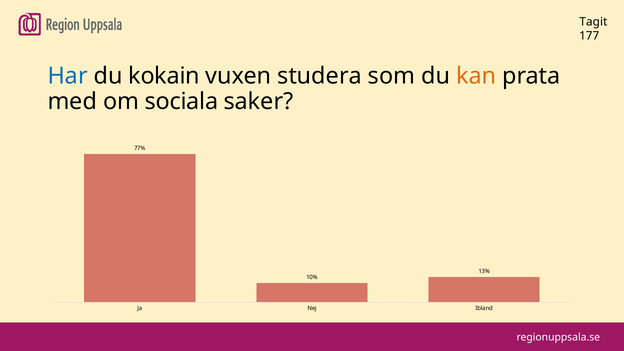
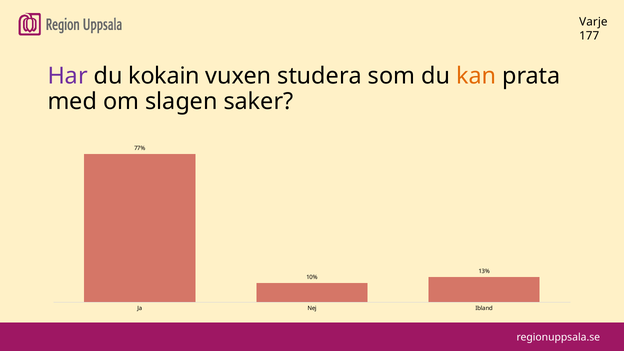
Tagit: Tagit -> Varje (593, 22)
Har colour: blue -> purple (68, 76)
sociala: sociala -> slagen (181, 102)
